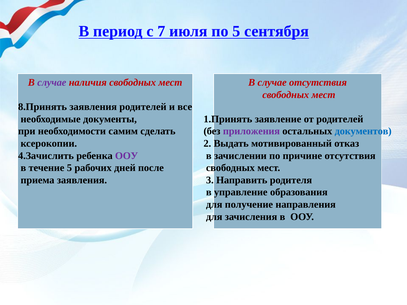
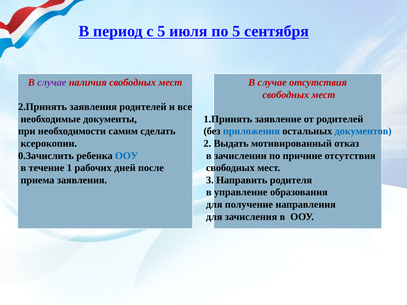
с 7: 7 -> 5 (161, 31)
8.Принять: 8.Принять -> 2.Принять (42, 107)
приложения colour: purple -> blue (251, 131)
4.Зачислить: 4.Зачислить -> 0.Зачислить (46, 156)
ООУ colour: purple -> blue (127, 156)
течение 5: 5 -> 1 (69, 168)
